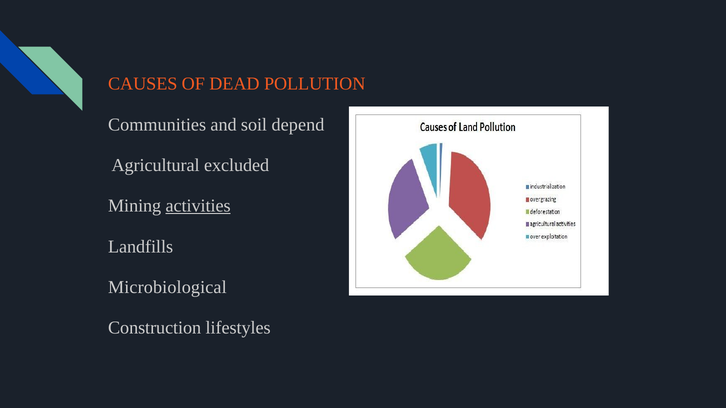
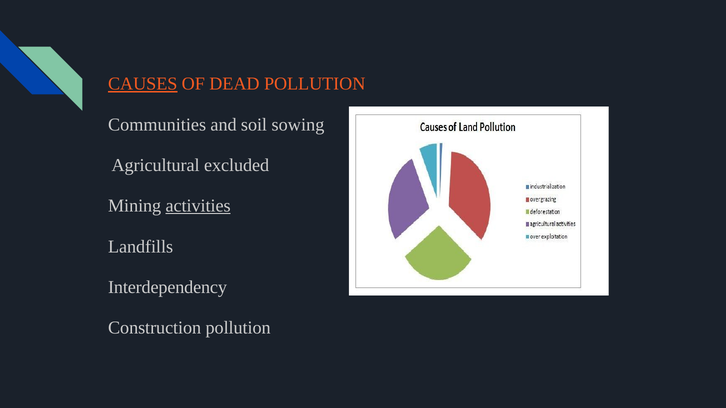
CAUSES underline: none -> present (143, 84)
depend: depend -> sowing (298, 125)
Microbiological: Microbiological -> Interdependency (168, 287)
Construction lifestyles: lifestyles -> pollution (238, 328)
